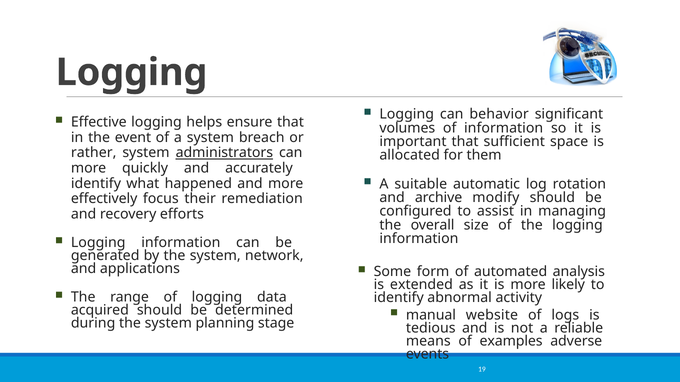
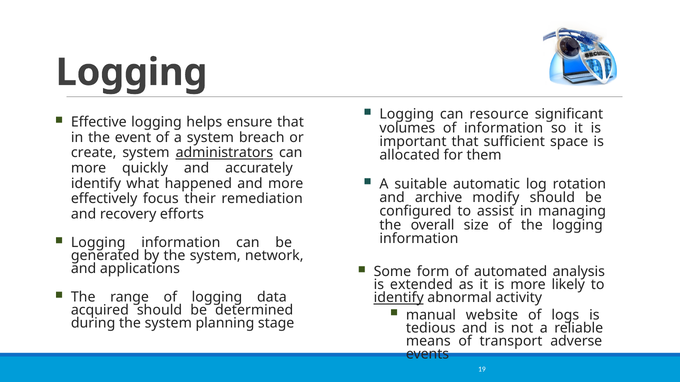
behavior: behavior -> resource (499, 114)
rather: rather -> create (94, 153)
identify underline: none -> present (399, 298)
examples: examples -> transport (511, 341)
